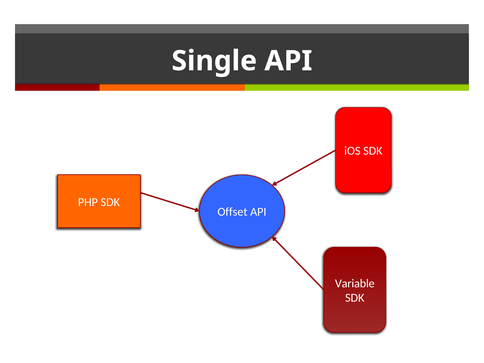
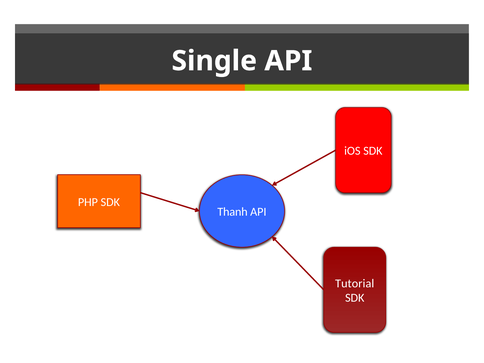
Offset: Offset -> Thanh (233, 212)
Variable: Variable -> Tutorial (355, 283)
